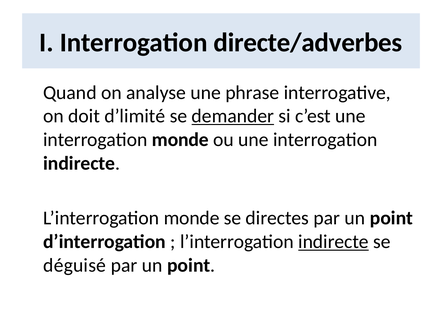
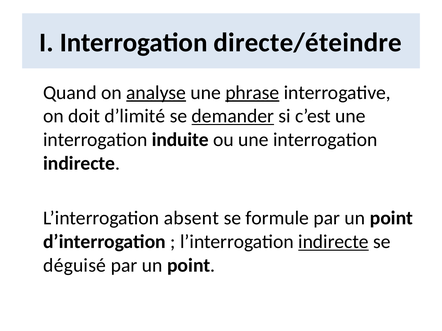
directe/adverbes: directe/adverbes -> directe/éteindre (308, 43)
analyse underline: none -> present (156, 93)
phrase underline: none -> present (252, 93)
interrogation monde: monde -> induite (180, 140)
L’interrogation monde: monde -> absent (191, 218)
directes: directes -> formule (277, 218)
